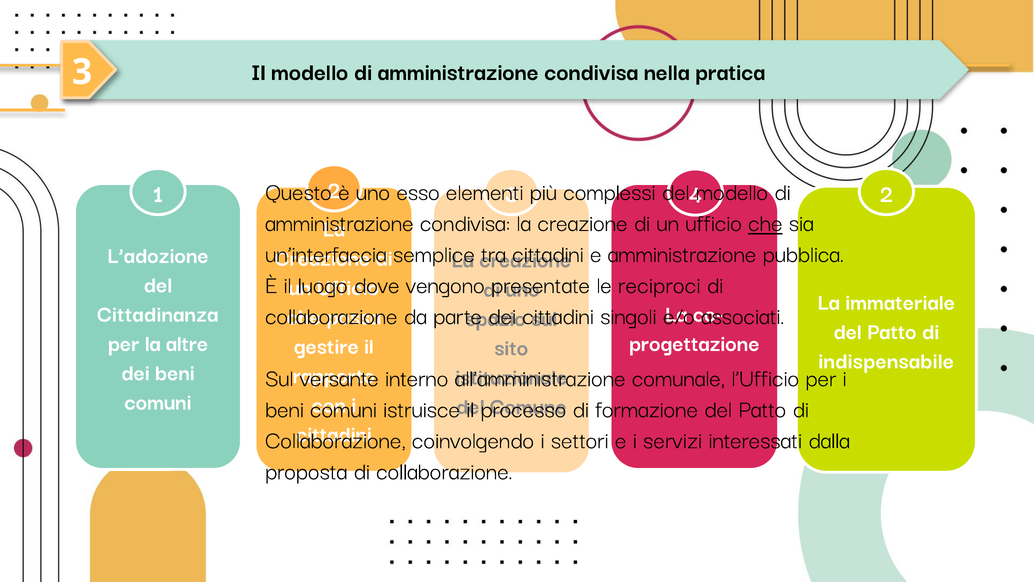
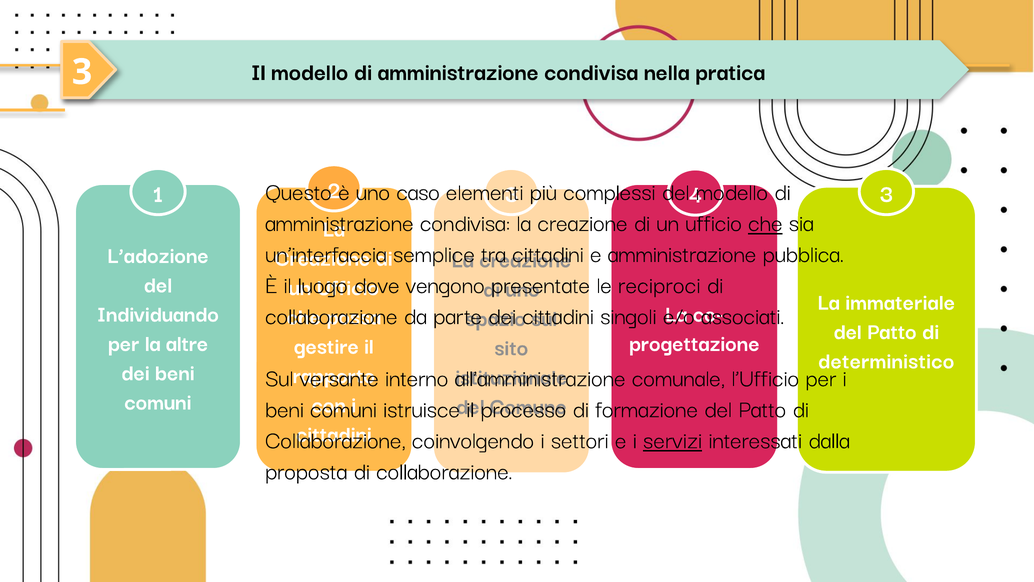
2: 2 -> 3 (886, 193)
esso: esso -> caso (418, 191)
Cittadinanza: Cittadinanza -> Individuando (158, 313)
indispensabile: indispensabile -> deterministico (886, 360)
servizi underline: none -> present (673, 439)
